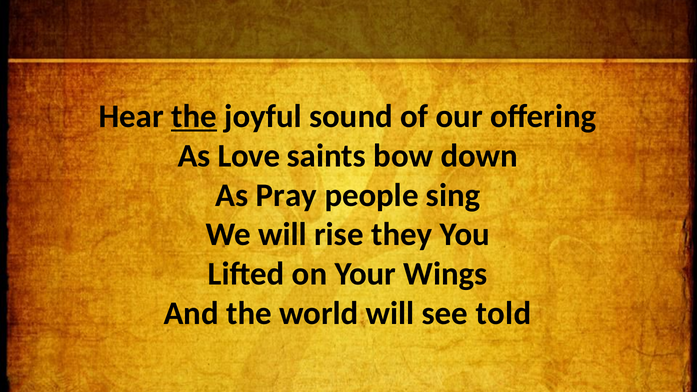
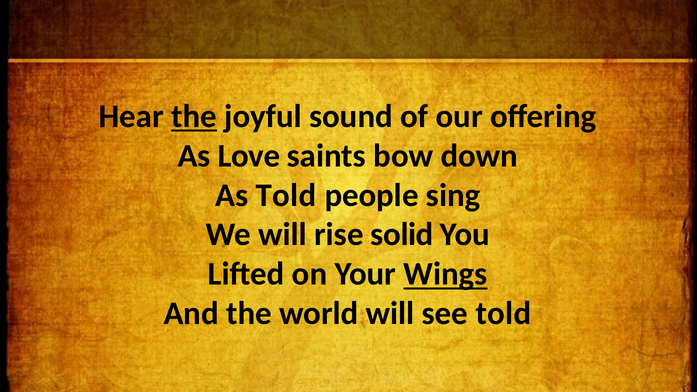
As Pray: Pray -> Told (286, 195)
they: they -> solid (402, 235)
Wings underline: none -> present (445, 274)
